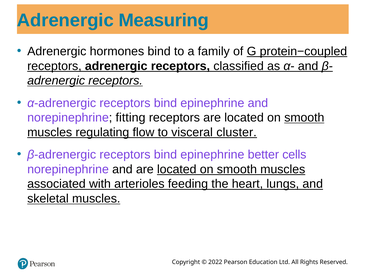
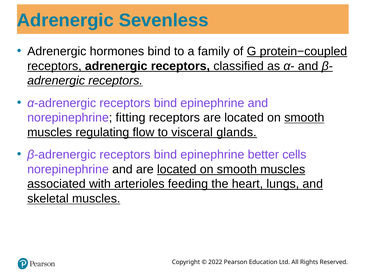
Measuring: Measuring -> Sevenless (164, 20)
cluster: cluster -> glands (237, 132)
